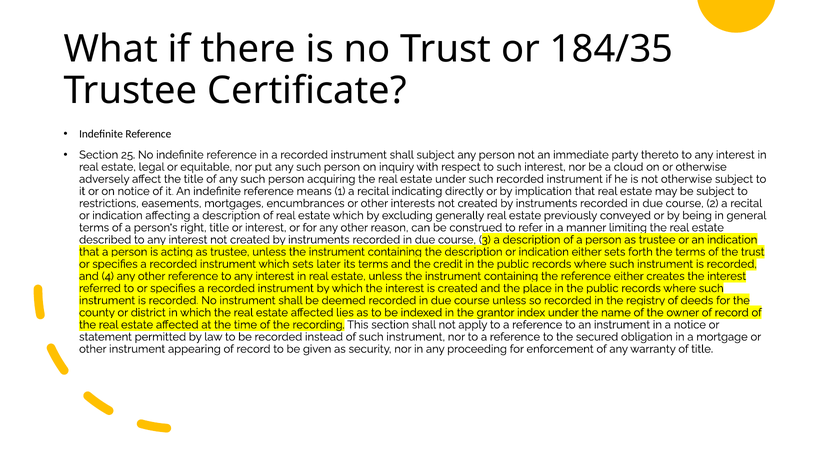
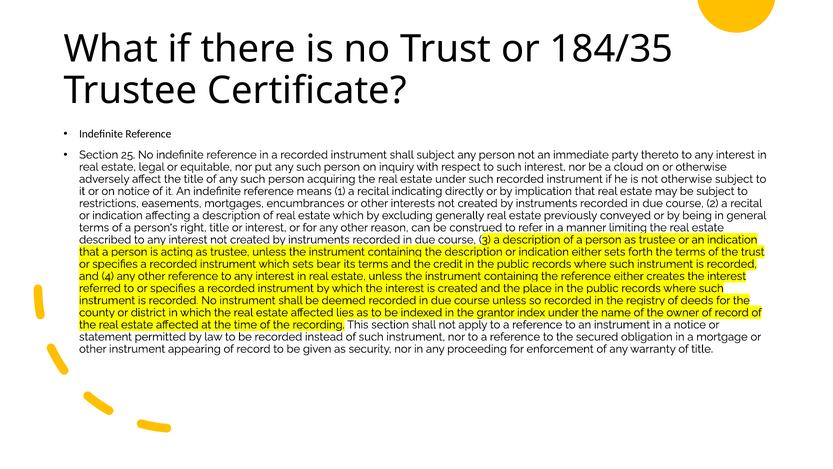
later: later -> bear (329, 264)
